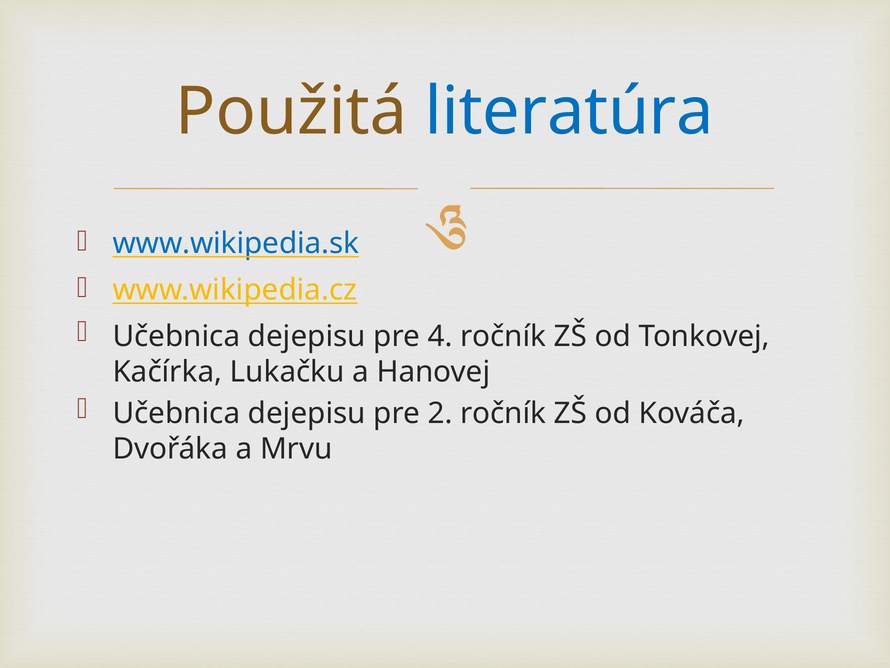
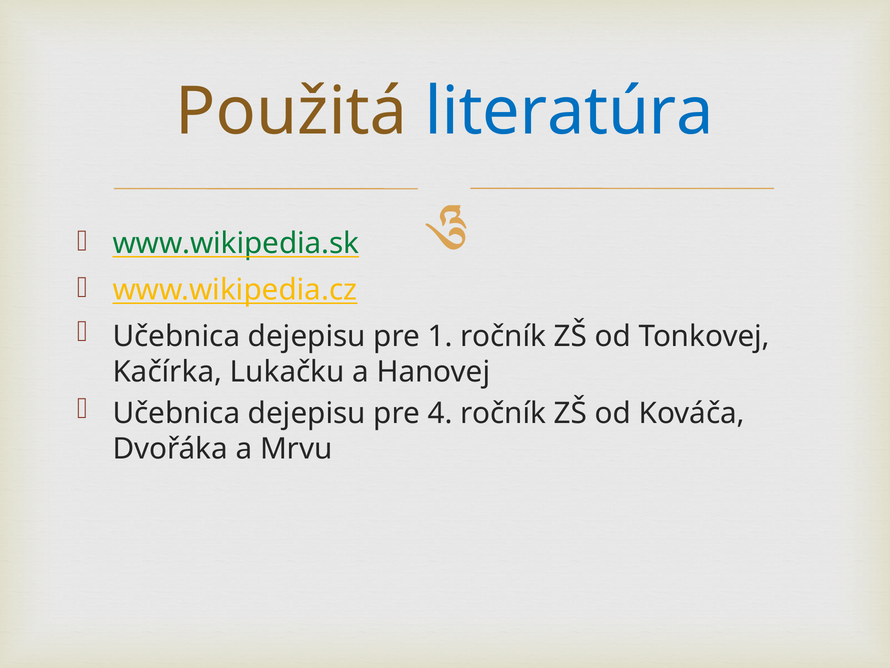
www.wikipedia.sk colour: blue -> green (236, 243)
4: 4 -> 1 (440, 336)
2: 2 -> 4 (440, 413)
